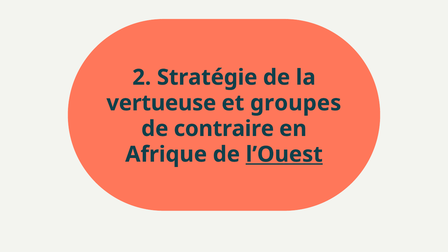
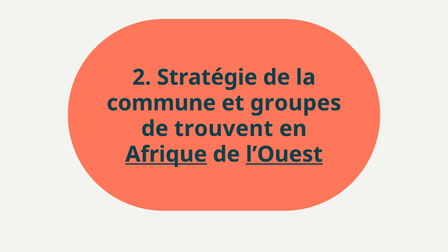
vertueuse: vertueuse -> commune (161, 103)
contraire: contraire -> trouvent (224, 129)
Afrique underline: none -> present (166, 154)
